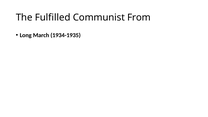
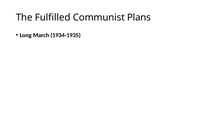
From: From -> Plans (139, 17)
